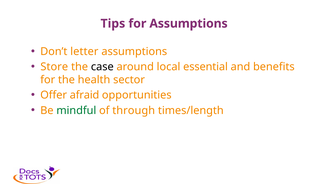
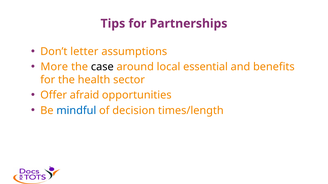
for Assumptions: Assumptions -> Partnerships (189, 24)
Store: Store -> More (54, 67)
mindful colour: green -> blue (76, 111)
through: through -> decision (134, 111)
